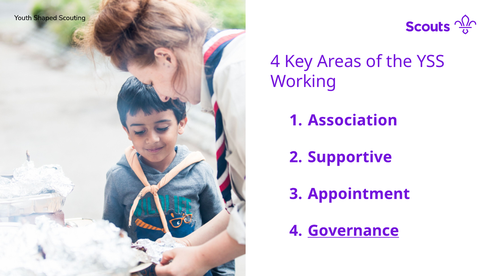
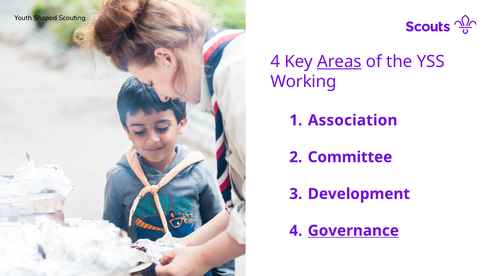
Areas underline: none -> present (339, 61)
Supportive: Supportive -> Committee (350, 157)
Appointment: Appointment -> Development (359, 194)
